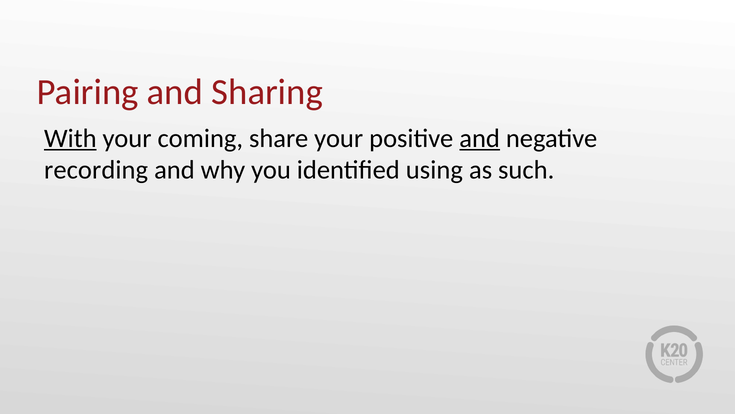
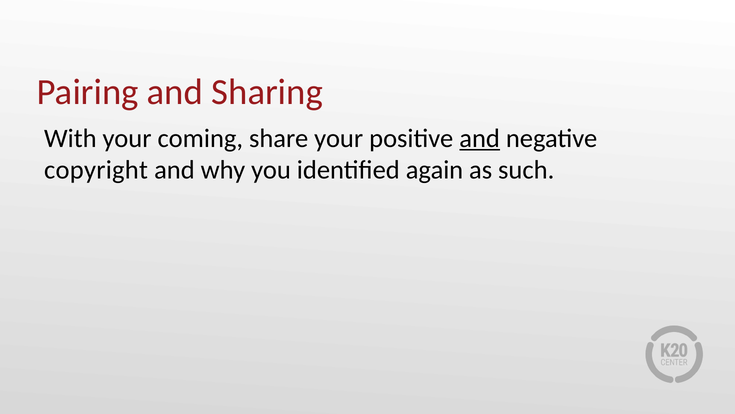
With underline: present -> none (70, 138)
recording: recording -> copyright (96, 170)
using: using -> again (434, 170)
